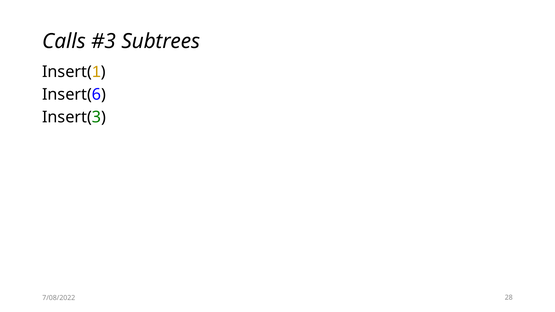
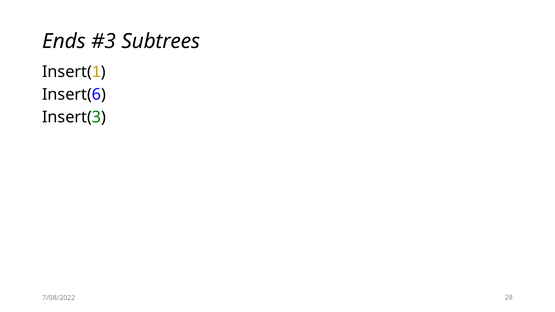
Calls: Calls -> Ends (64, 41)
